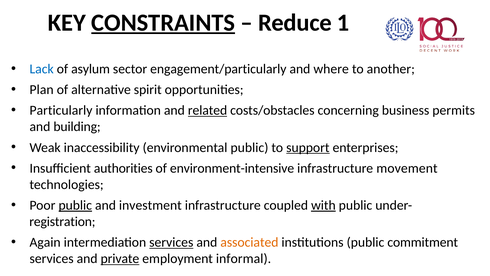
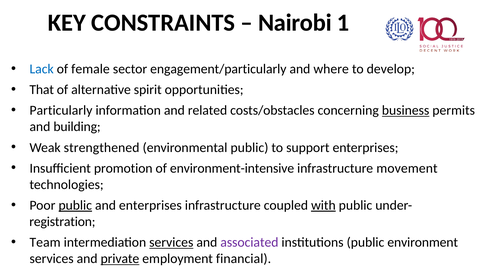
CONSTRAINTS underline: present -> none (163, 23)
Reduce: Reduce -> Nairobi (295, 23)
asylum: asylum -> female (90, 69)
another: another -> develop (391, 69)
Plan: Plan -> That (42, 90)
related underline: present -> none (208, 110)
business underline: none -> present (406, 110)
inaccessibility: inaccessibility -> strengthened (102, 147)
support underline: present -> none (308, 147)
authorities: authorities -> promotion (123, 168)
and investment: investment -> enterprises (150, 205)
Again: Again -> Team (45, 242)
associated colour: orange -> purple (249, 242)
commitment: commitment -> environment (423, 242)
informal: informal -> financial (244, 258)
